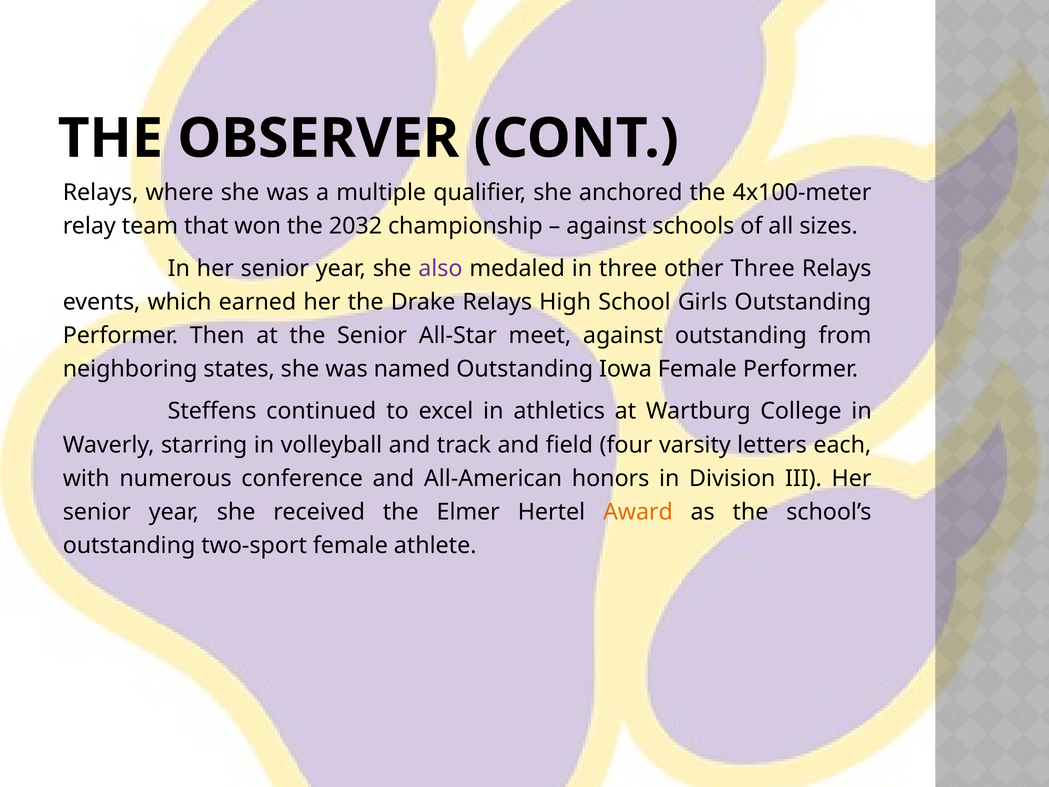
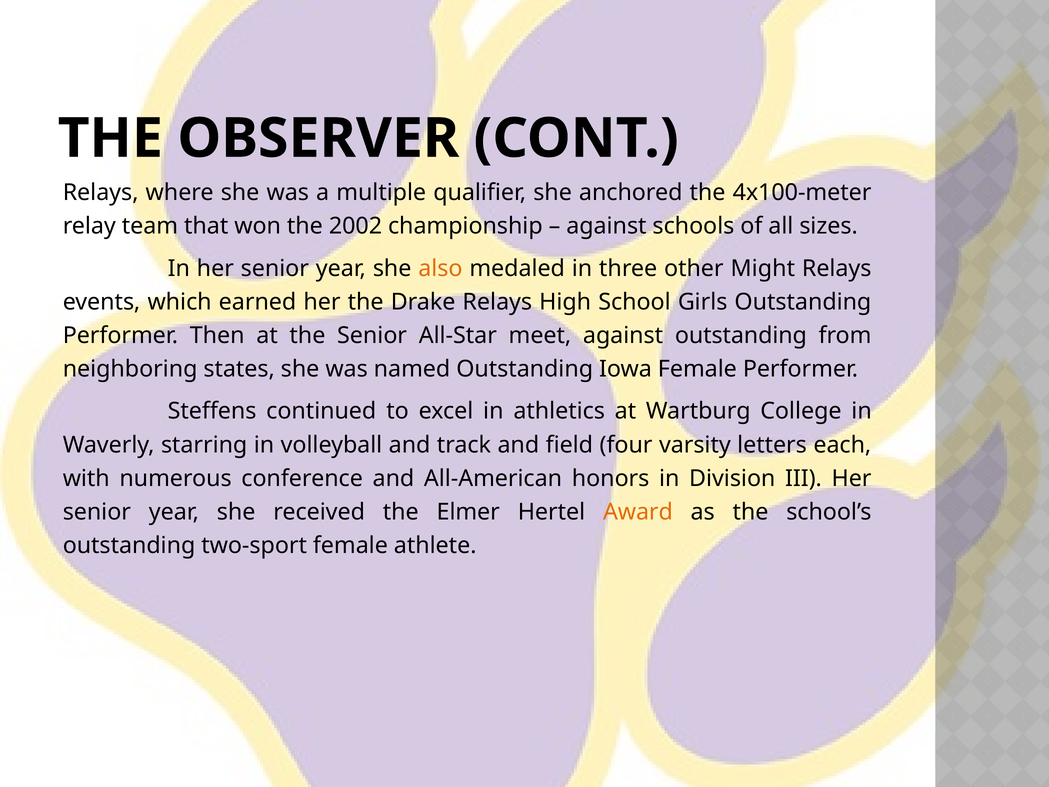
2032: 2032 -> 2002 (355, 226)
also colour: purple -> orange (440, 268)
other Three: Three -> Might (763, 268)
